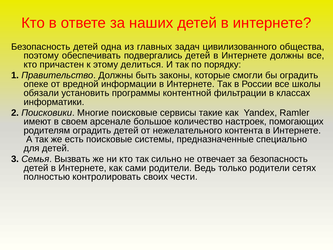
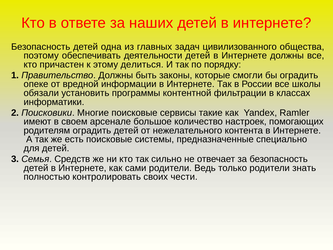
подвергались: подвергались -> деятельности (153, 56)
Вызвать: Вызвать -> Средств (72, 159)
сетях: сетях -> знать (304, 168)
